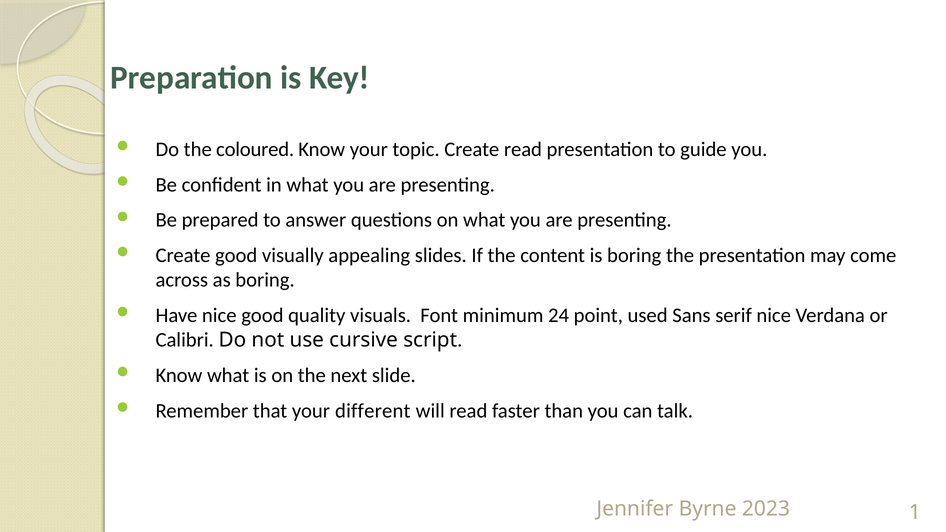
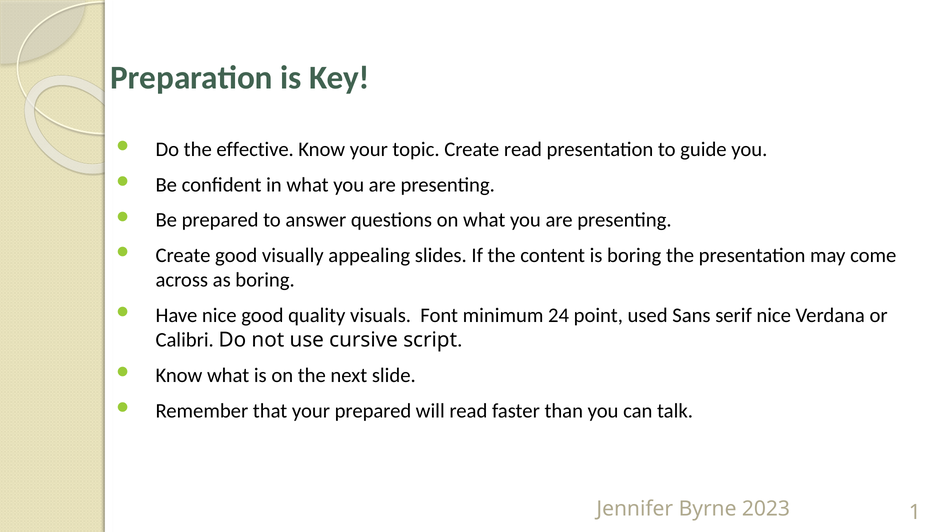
coloured: coloured -> effective (255, 149)
your different: different -> prepared (373, 411)
